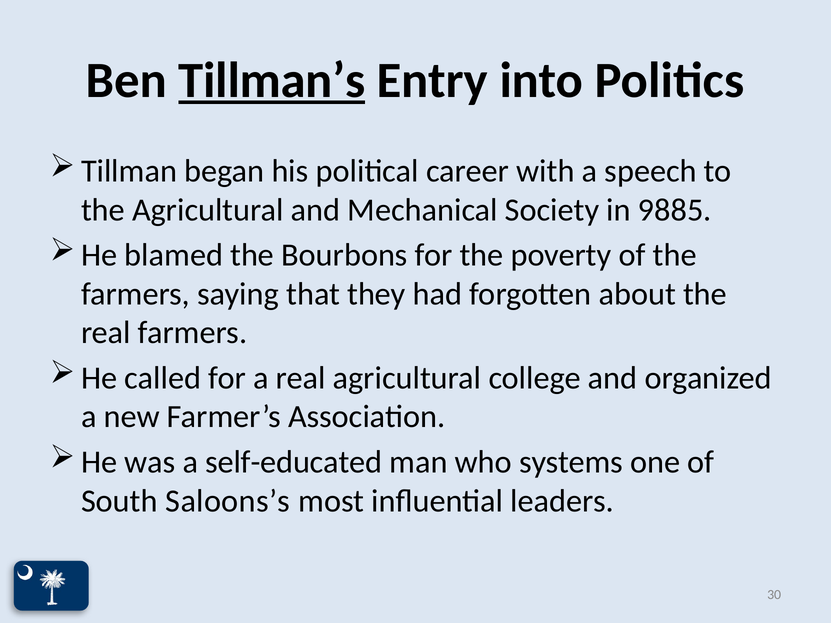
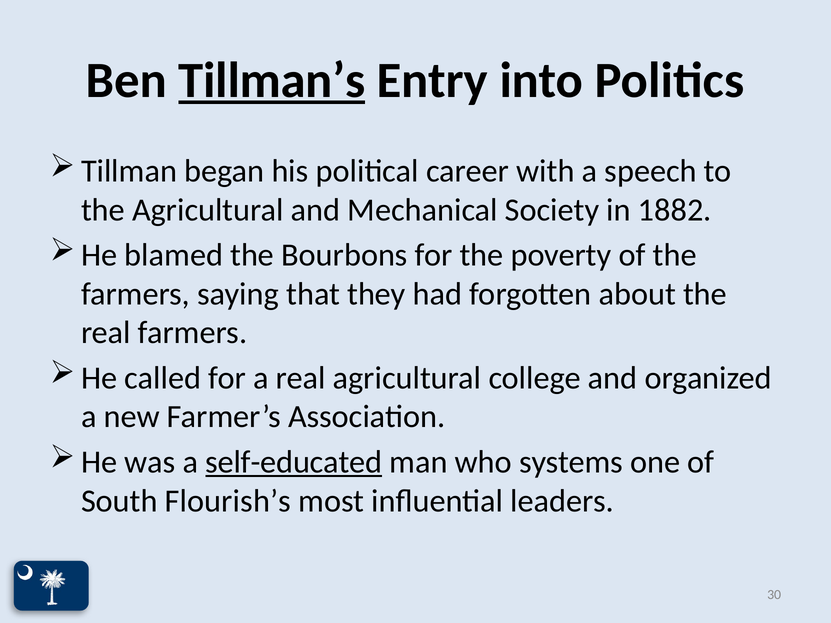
9885: 9885 -> 1882 (675, 210)
self-educated underline: none -> present (294, 462)
Saloons’s: Saloons’s -> Flourish’s (228, 501)
